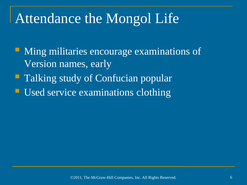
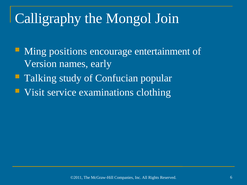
Attendance: Attendance -> Calligraphy (48, 18)
Life: Life -> Join (167, 18)
militaries: militaries -> positions (68, 51)
encourage examinations: examinations -> entertainment (162, 51)
Used: Used -> Visit (34, 93)
